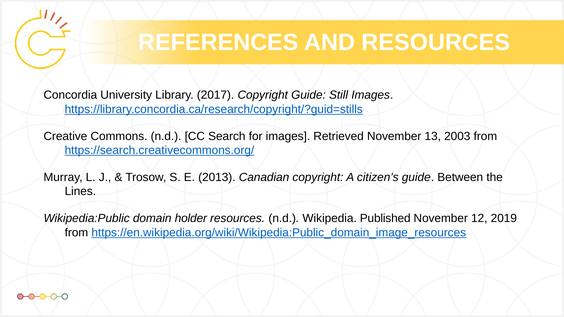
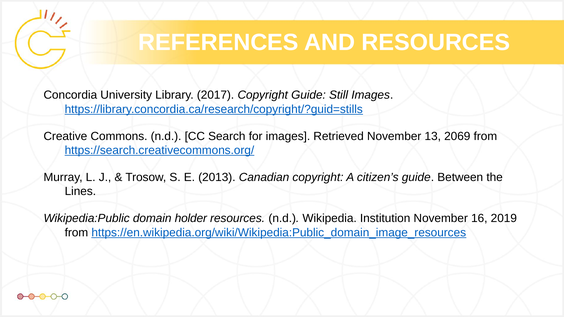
2003: 2003 -> 2069 (457, 136)
Published: Published -> Institution (385, 219)
12: 12 -> 16 (479, 219)
